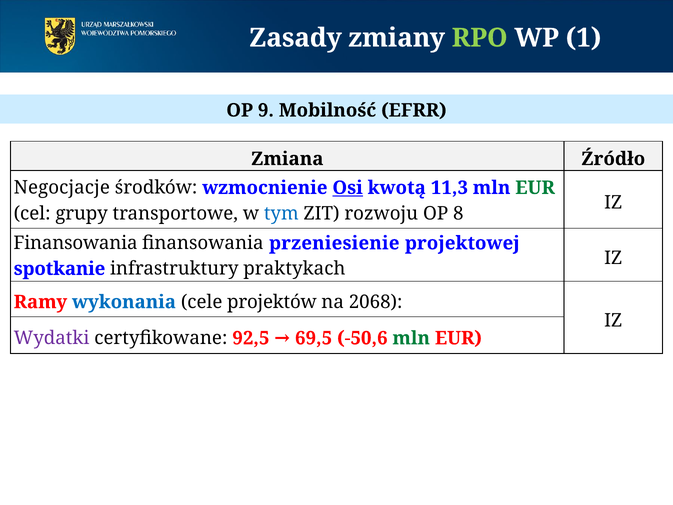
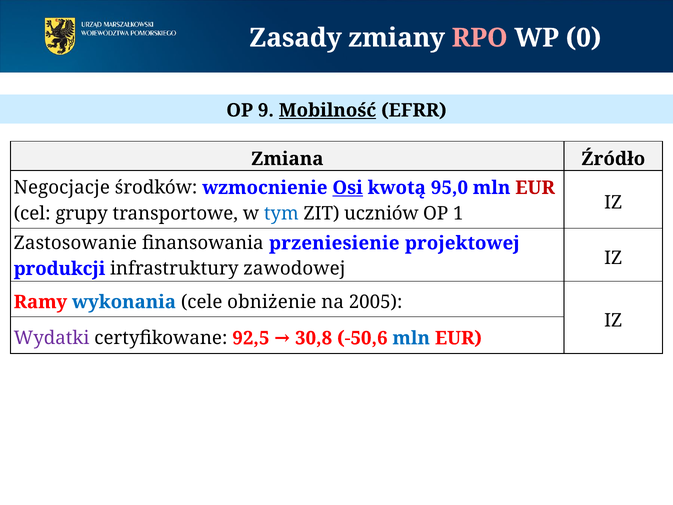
RPO colour: light green -> pink (480, 38)
1: 1 -> 0 (584, 38)
Mobilność underline: none -> present (327, 110)
11,3: 11,3 -> 95,0 (449, 188)
EUR colour: green -> red (535, 188)
rozwoju: rozwoju -> uczniów (381, 213)
8: 8 -> 1 (458, 213)
Finansowania: Finansowania -> Zastosowanie (75, 243)
spotkanie: spotkanie -> produkcji (59, 269)
praktykach: praktykach -> zawodowej (294, 269)
projektów: projektów -> obniżenie (272, 302)
2068: 2068 -> 2005 (376, 302)
69,5: 69,5 -> 30,8 (314, 338)
mln colour: green -> blue (411, 338)
